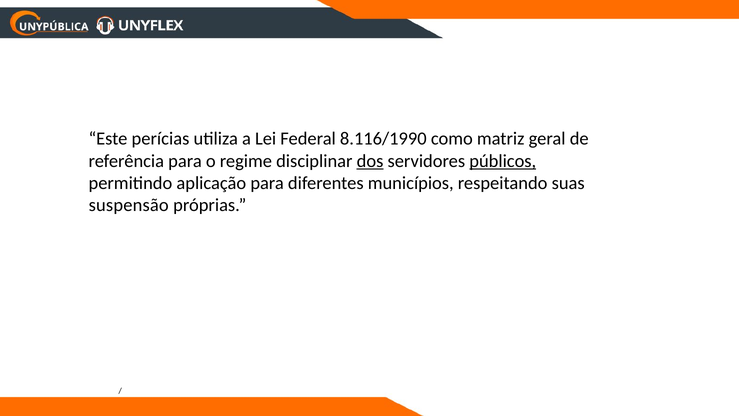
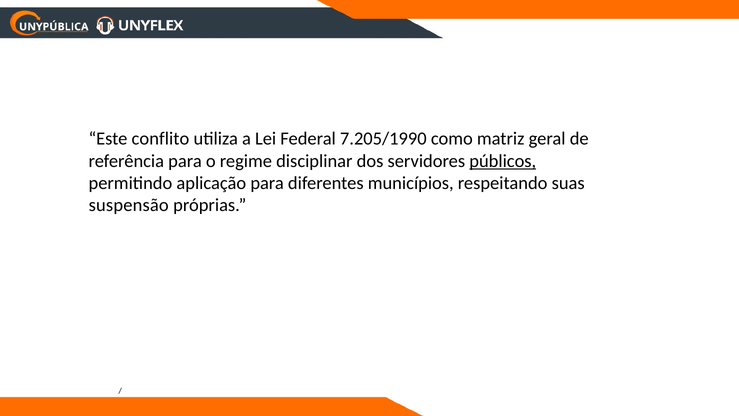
perícias: perícias -> conflito (160, 139)
8.116/1990: 8.116/1990 -> 7.205/1990 (383, 139)
dos underline: present -> none (370, 161)
